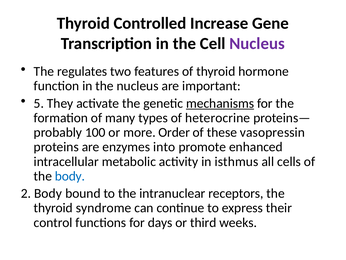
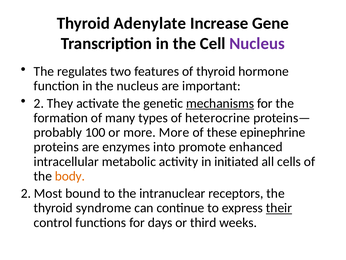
Controlled: Controlled -> Adenylate (150, 23)
5: 5 -> 2 (39, 103)
more Order: Order -> More (174, 132)
vasopressin: vasopressin -> epinephrine (273, 132)
isthmus: isthmus -> initiated (237, 161)
body colour: blue -> orange (70, 176)
2 Body: Body -> Most (48, 193)
their underline: none -> present (279, 208)
